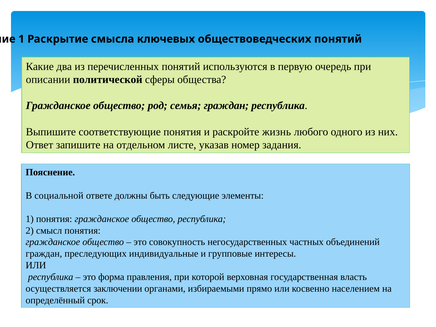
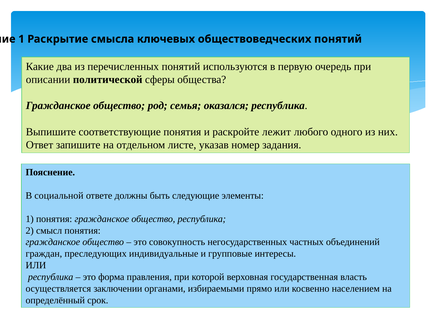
семья граждан: граждан -> оказался (226, 106)
жизнь: жизнь -> лежит (277, 132)
